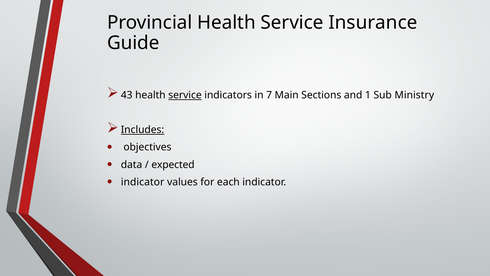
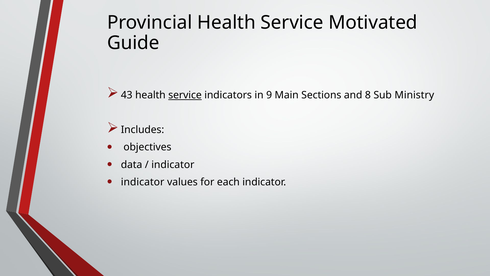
Insurance: Insurance -> Motivated (373, 23)
7: 7 -> 9 (269, 95)
1: 1 -> 8 (368, 95)
Includes underline: present -> none (143, 130)
expected: expected -> indicator (173, 164)
